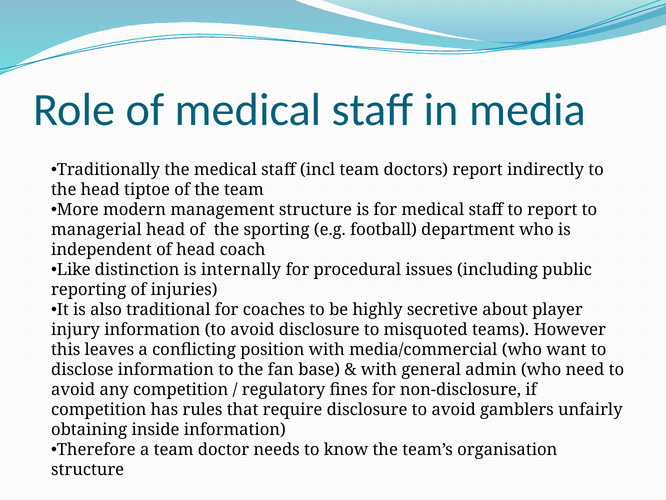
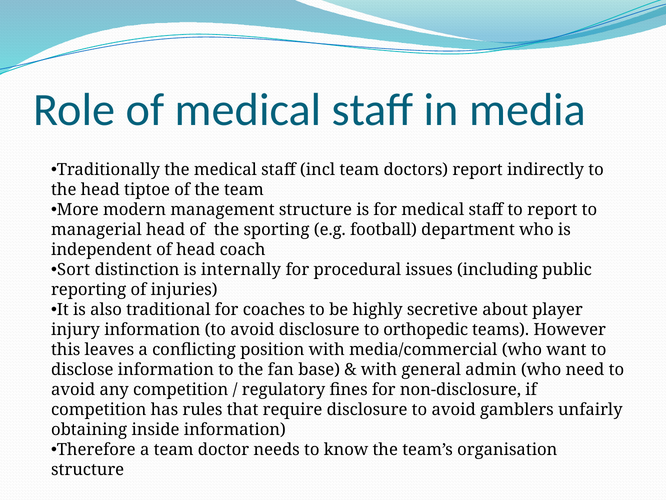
Like: Like -> Sort (74, 270)
misquoted: misquoted -> orthopedic (426, 330)
